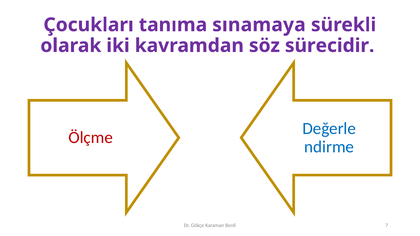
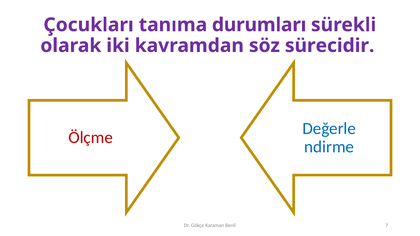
sınamaya: sınamaya -> durumları (259, 25)
